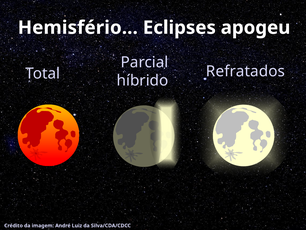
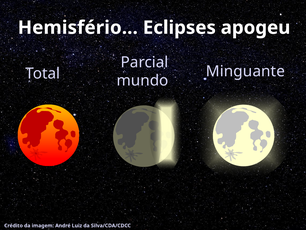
Refratados: Refratados -> Minguante (245, 71)
híbrido: híbrido -> mundo (143, 80)
